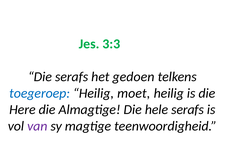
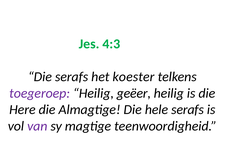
3:3: 3:3 -> 4:3 (111, 44)
gedoen: gedoen -> koester (134, 77)
toegeroep colour: blue -> purple (40, 94)
moet: moet -> geëer (134, 94)
